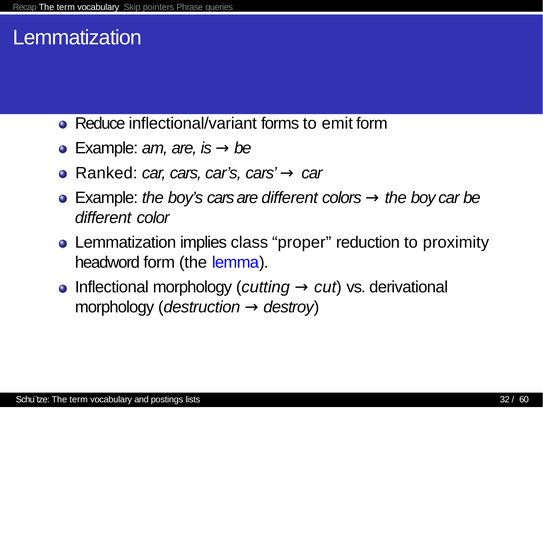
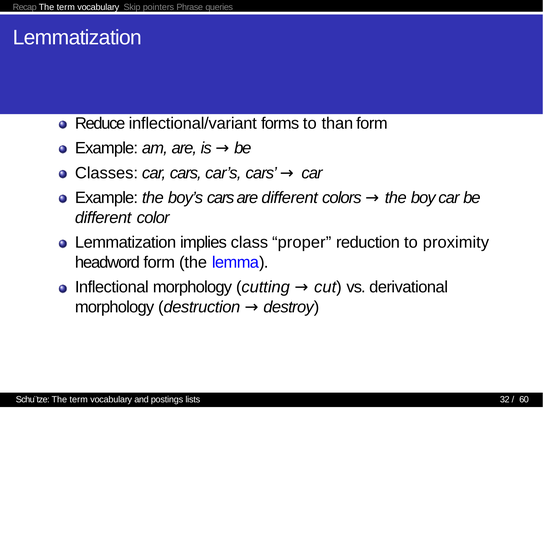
emit: emit -> than (337, 124)
Ranked: Ranked -> Classes (106, 173)
